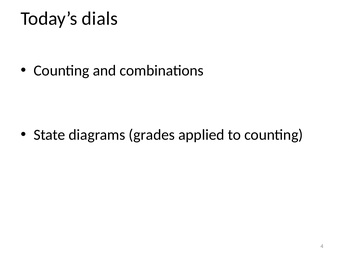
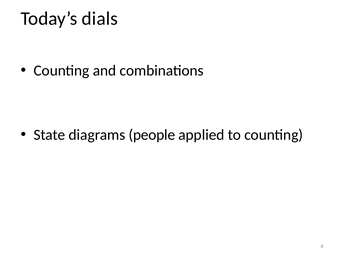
grades: grades -> people (152, 135)
